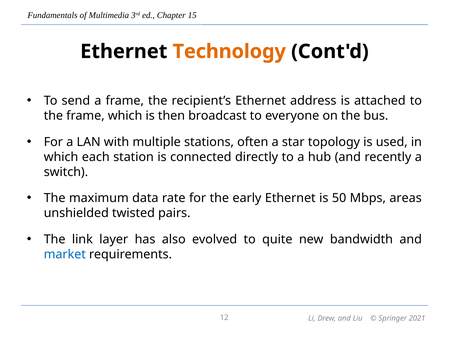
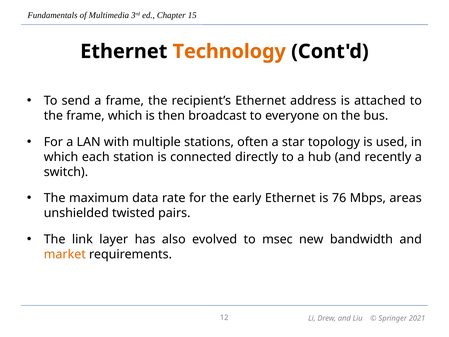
50: 50 -> 76 (339, 198)
quite: quite -> msec (277, 239)
market colour: blue -> orange (65, 254)
